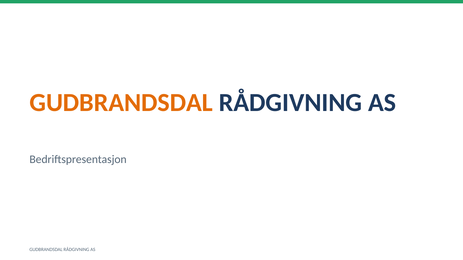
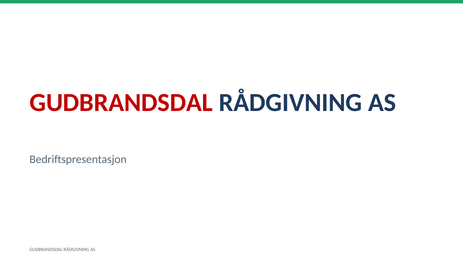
GUDBRANDSDAL colour: orange -> red (121, 103)
